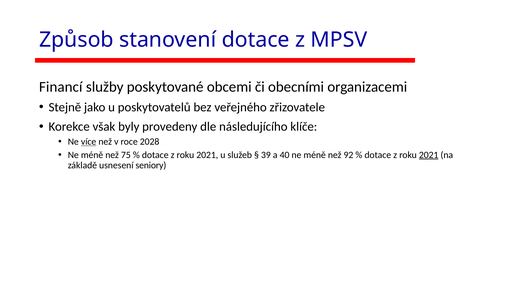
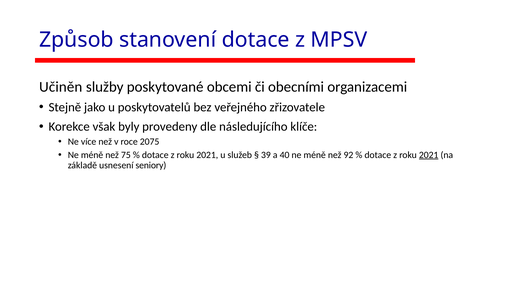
Financí: Financí -> Učiněn (61, 87)
více underline: present -> none (89, 142)
2028: 2028 -> 2075 (150, 142)
